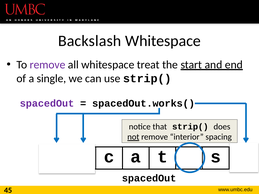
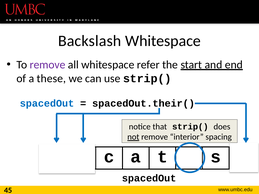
treat: treat -> refer (148, 65)
single: single -> these (51, 79)
spacedOut colour: purple -> blue (47, 104)
spacedOut.works(: spacedOut.works( -> spacedOut.their( (143, 104)
